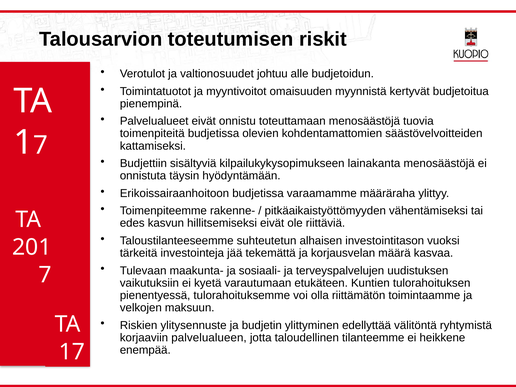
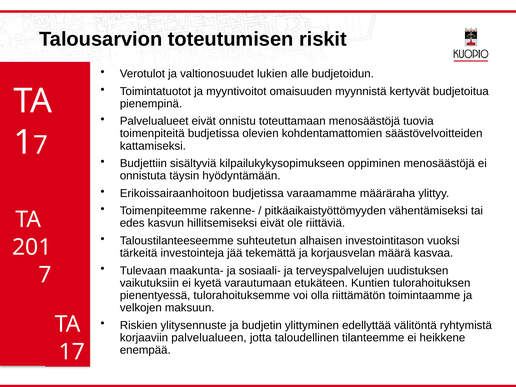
johtuu: johtuu -> lukien (272, 74)
lainakanta: lainakanta -> oppiminen (374, 163)
